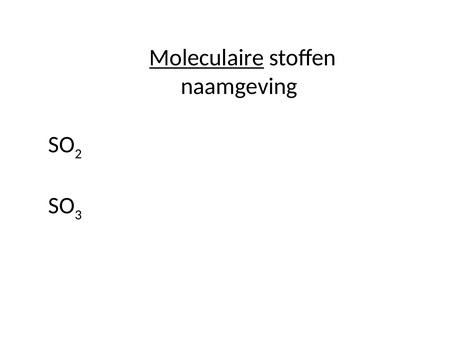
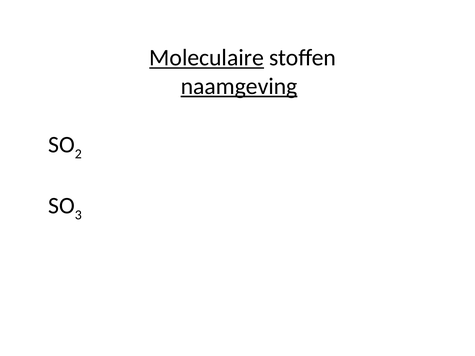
naamgeving underline: none -> present (239, 86)
